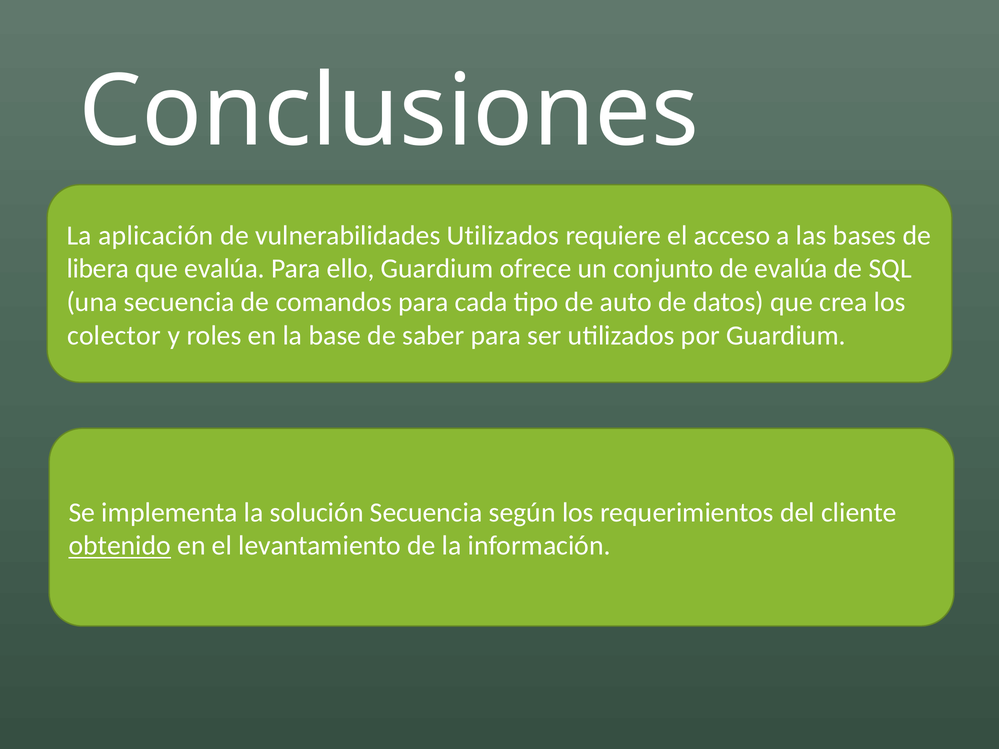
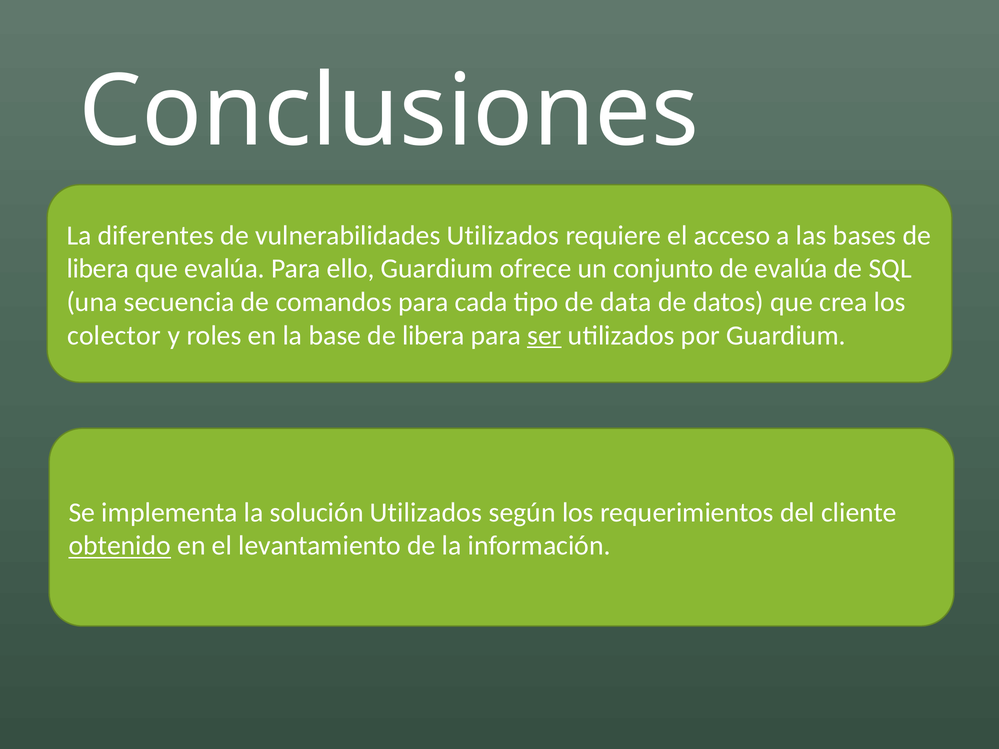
aplicación: aplicación -> diferentes (156, 236)
auto: auto -> data (626, 302)
base de saber: saber -> libera (433, 335)
ser underline: none -> present (544, 335)
solución Secuencia: Secuencia -> Utilizados (426, 513)
